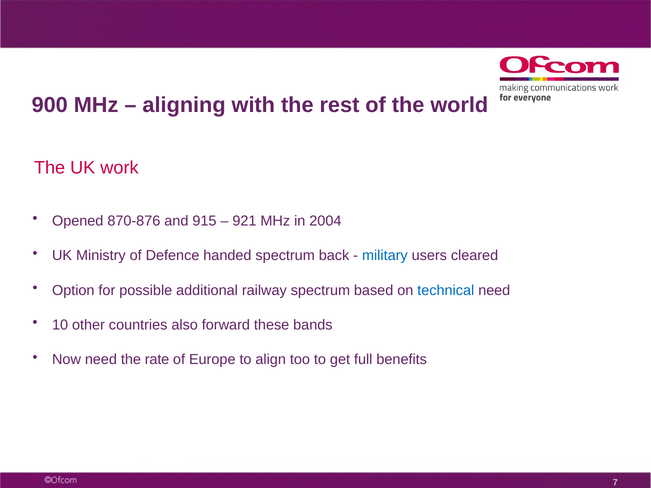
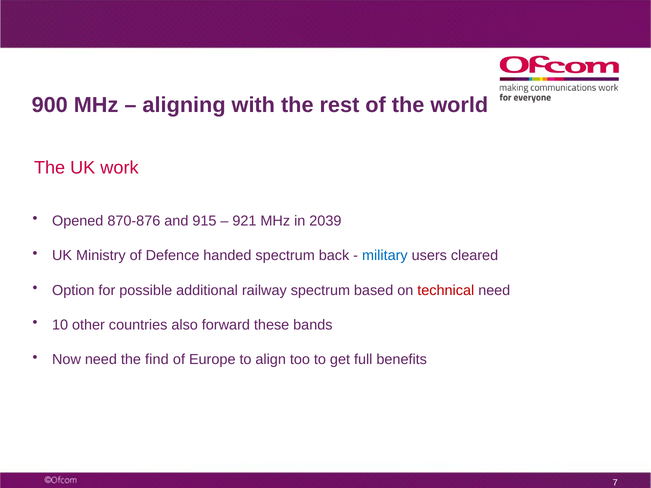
2004: 2004 -> 2039 (325, 221)
technical colour: blue -> red (446, 290)
rate: rate -> find (157, 360)
